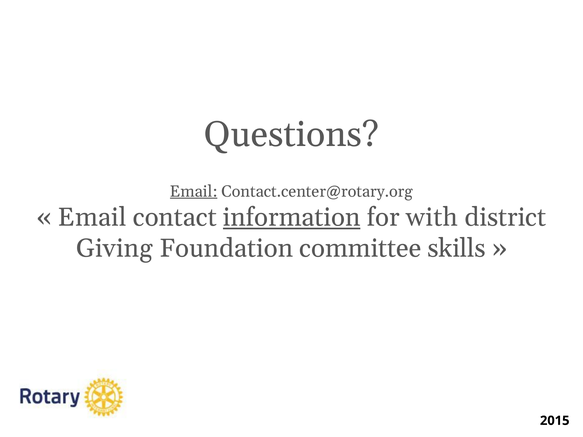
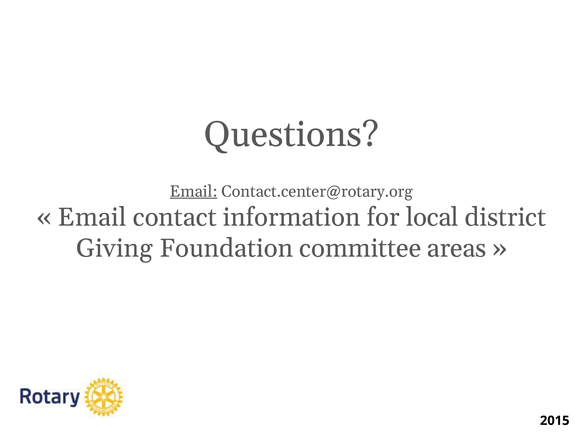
information underline: present -> none (292, 217)
with: with -> local (432, 217)
skills: skills -> areas (457, 248)
